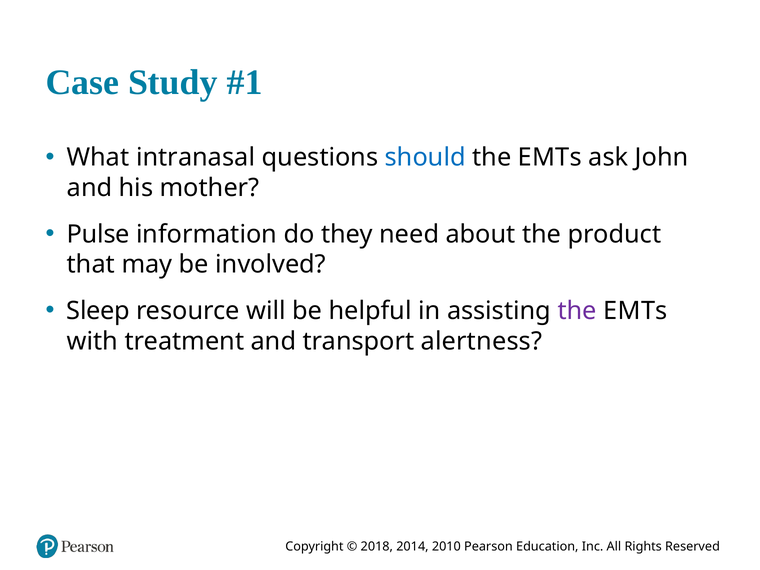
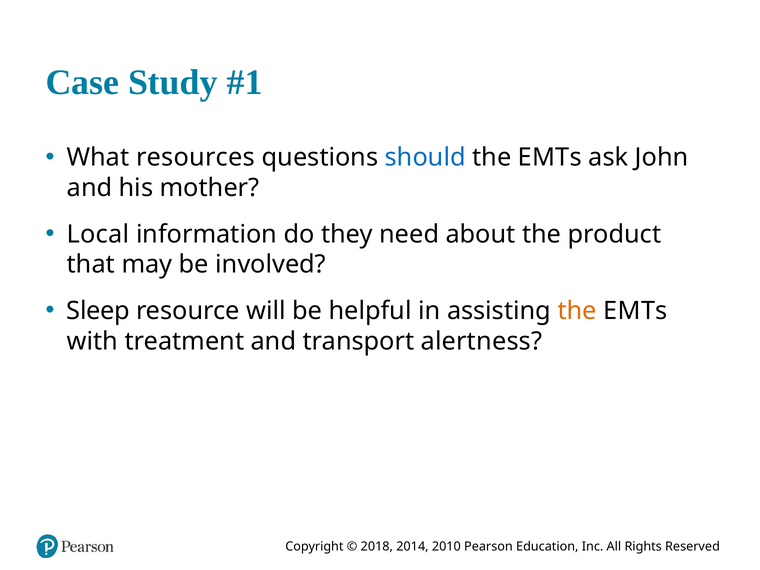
intranasal: intranasal -> resources (196, 158)
Pulse: Pulse -> Local (98, 234)
the colour: purple -> orange (577, 311)
